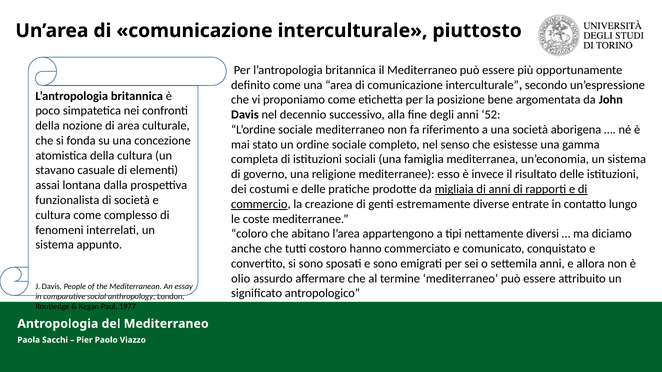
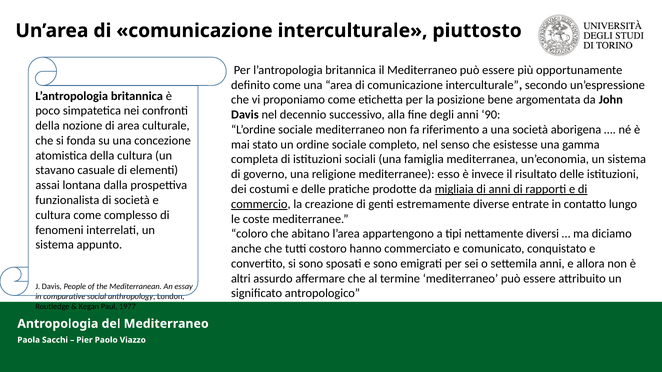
52: 52 -> 90 (491, 115)
olio: olio -> altri (241, 279)
